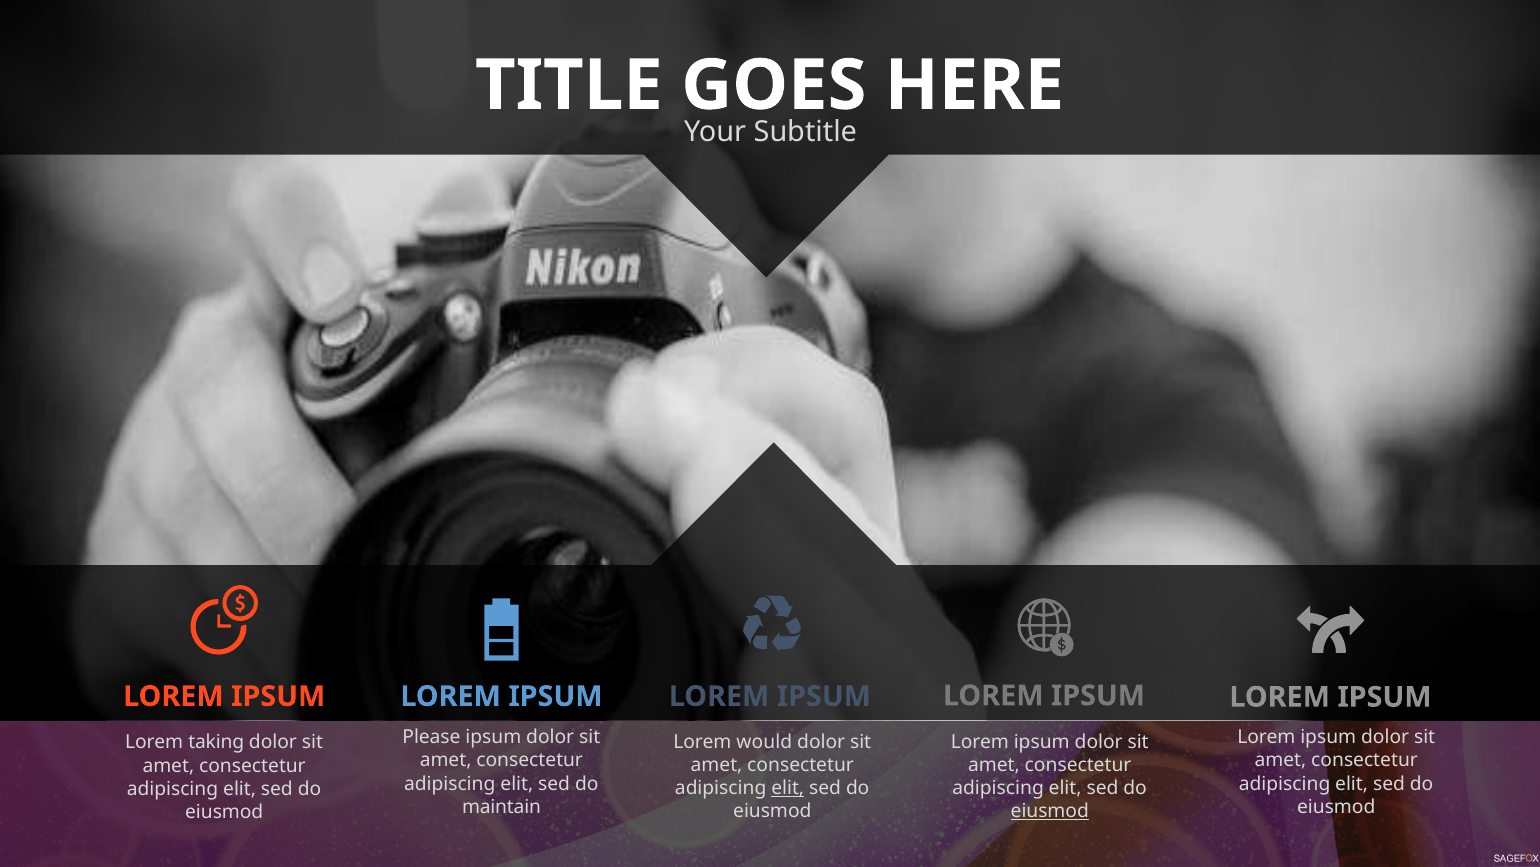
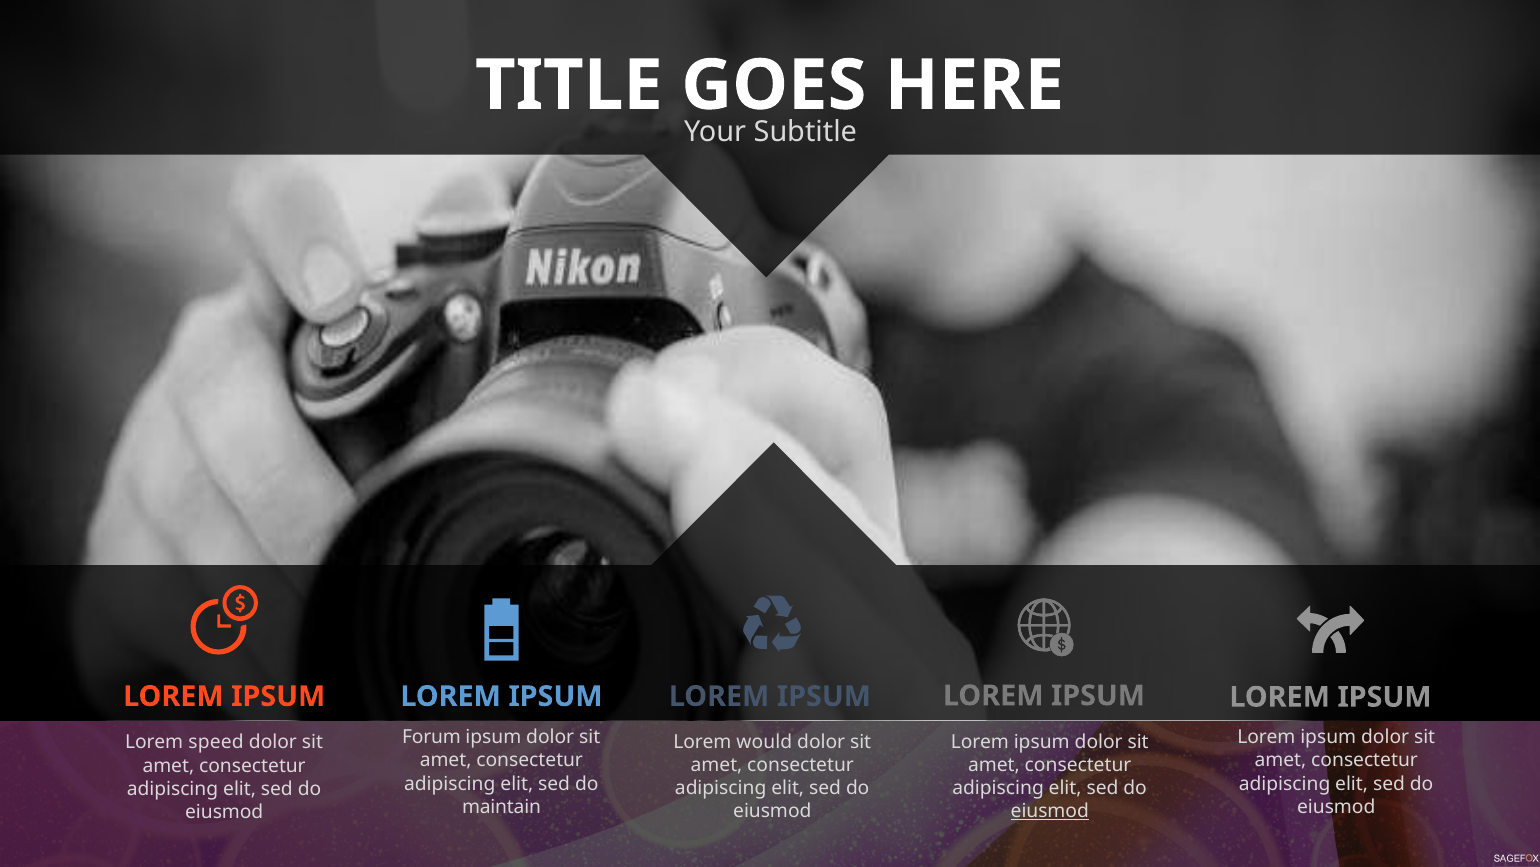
Please: Please -> Forum (432, 737)
taking: taking -> speed (216, 742)
elit underline: present -> none (788, 788)
